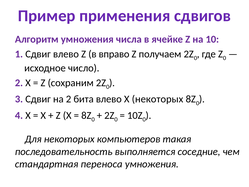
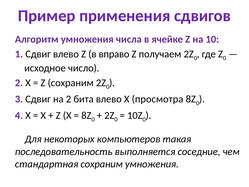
X некоторых: некоторых -> просмотра (158, 99)
стандартная переноса: переноса -> сохраним (102, 164)
